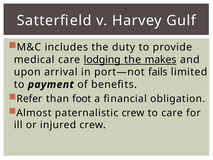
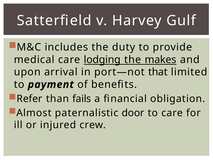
fails: fails -> that (158, 72)
foot: foot -> fails (82, 99)
paternalistic crew: crew -> door (133, 113)
